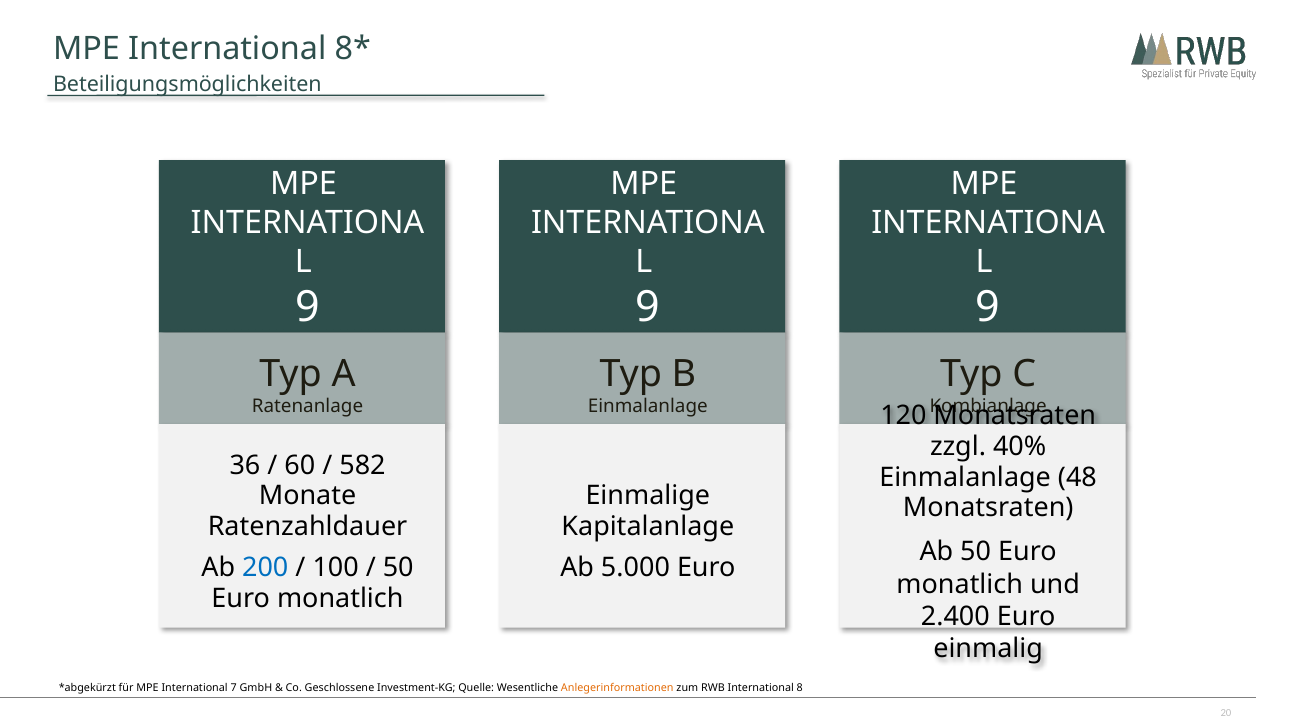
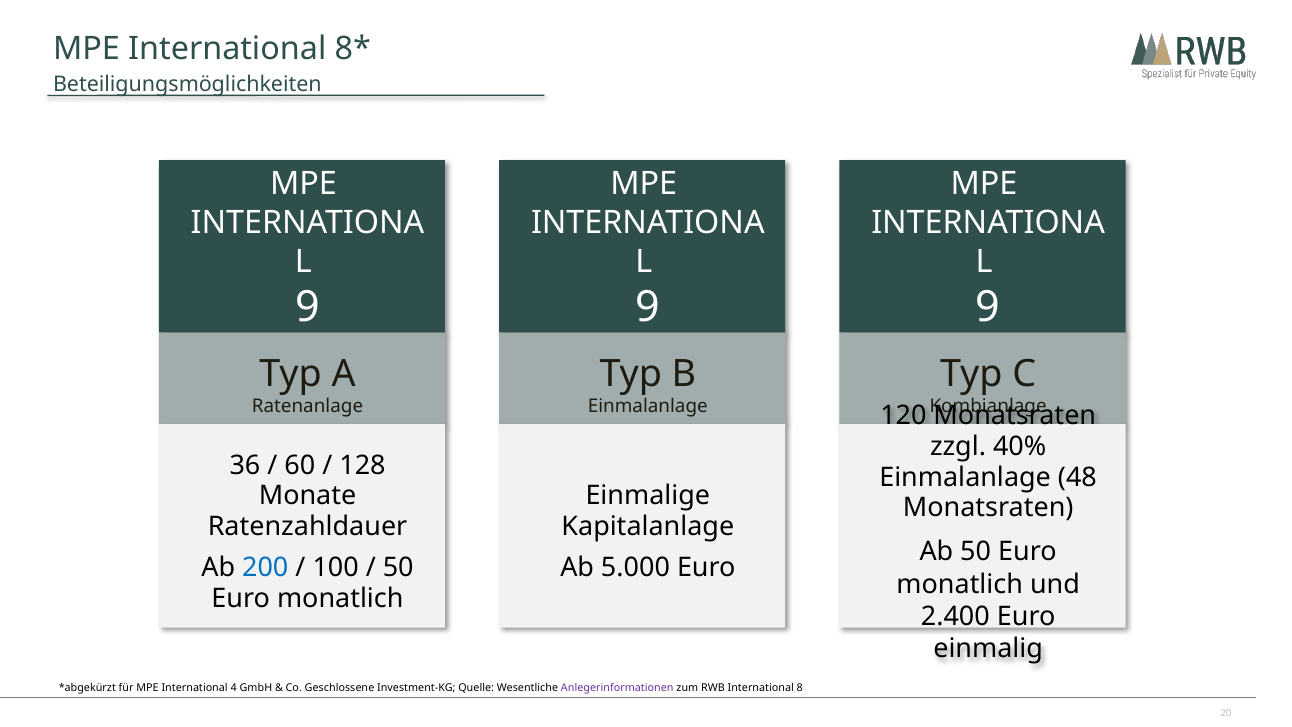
582: 582 -> 128 (362, 465)
7: 7 -> 4 (234, 687)
Anlegerinformationen colour: orange -> purple (617, 687)
